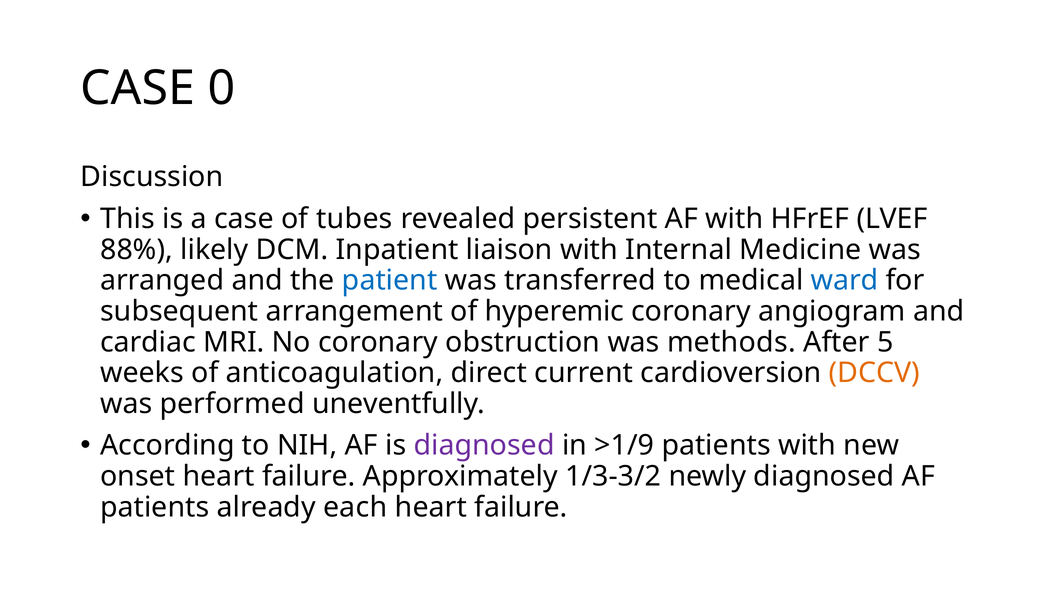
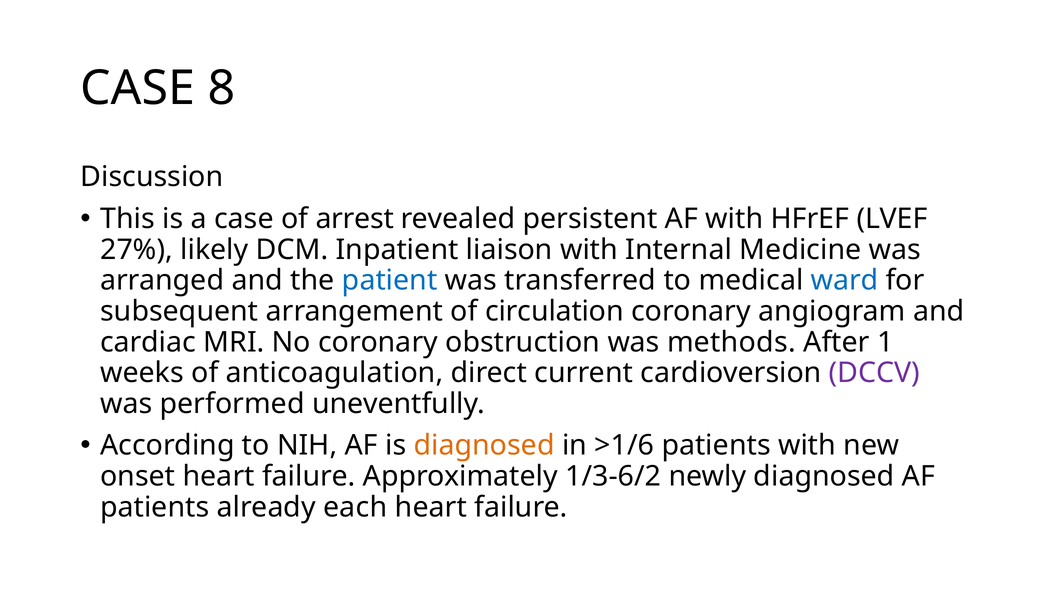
0: 0 -> 8 (222, 89)
tubes: tubes -> arrest (355, 219)
88%: 88% -> 27% (137, 250)
hyperemic: hyperemic -> circulation (554, 312)
5: 5 -> 1 (885, 342)
DCCV colour: orange -> purple (874, 373)
diagnosed colour: purple -> orange (484, 446)
>1/9: >1/9 -> >1/6 (624, 446)
1/3-3/2: 1/3-3/2 -> 1/3-6/2 (613, 477)
